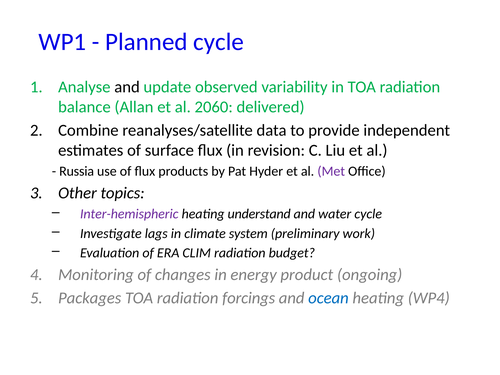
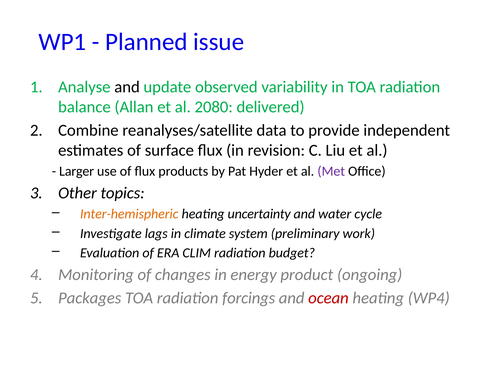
Planned cycle: cycle -> issue (219, 42)
2060: 2060 -> 2080 (214, 107)
Russia: Russia -> Larger (77, 171)
Inter-hemispheric colour: purple -> orange (129, 214)
understand: understand -> uncertainty (259, 214)
ocean colour: blue -> red (328, 298)
